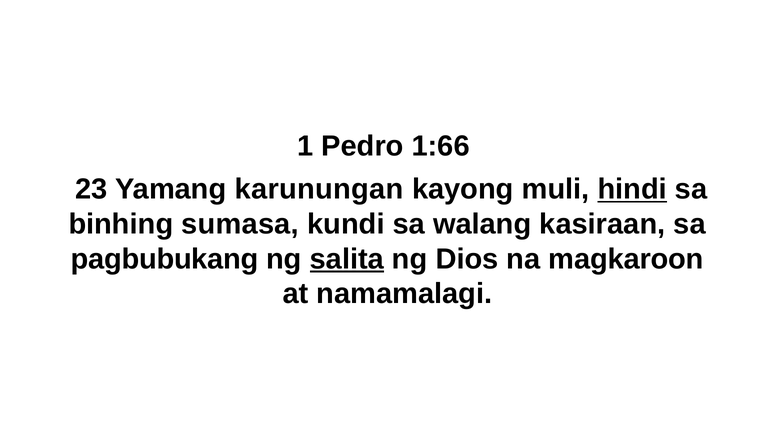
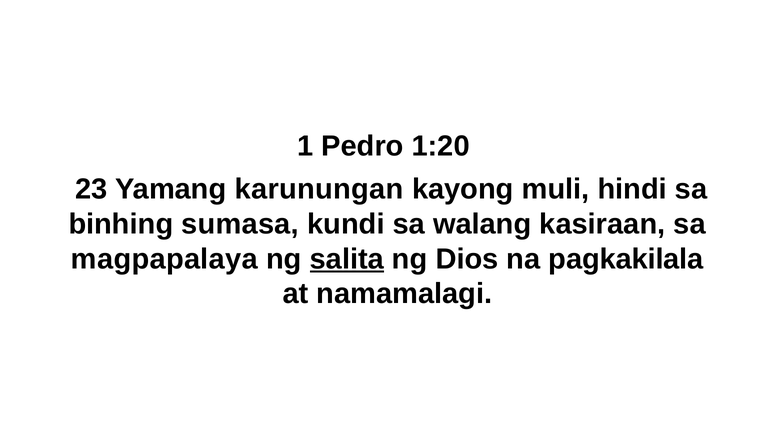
1:66: 1:66 -> 1:20 (441, 146)
hindi underline: present -> none (632, 189)
pagbubukang: pagbubukang -> magpapalaya (164, 259)
magkaroon: magkaroon -> pagkakilala (626, 259)
